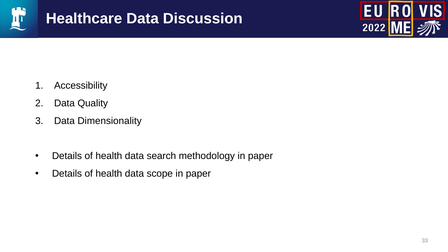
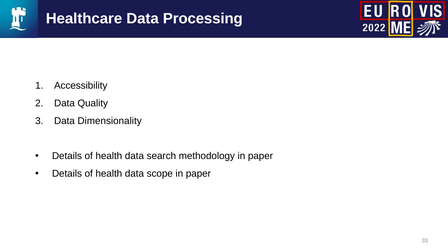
Discussion: Discussion -> Processing (203, 19)
